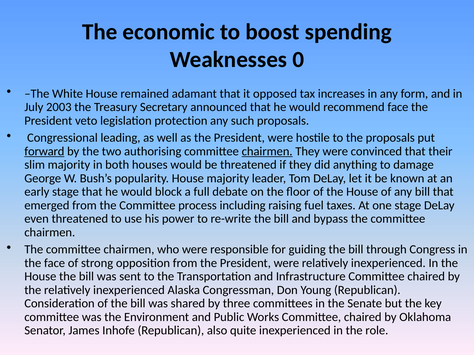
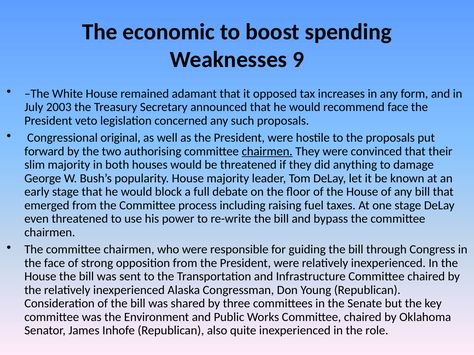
0: 0 -> 9 (298, 60)
protection: protection -> concerned (181, 121)
leading: leading -> original (121, 138)
forward underline: present -> none (44, 152)
